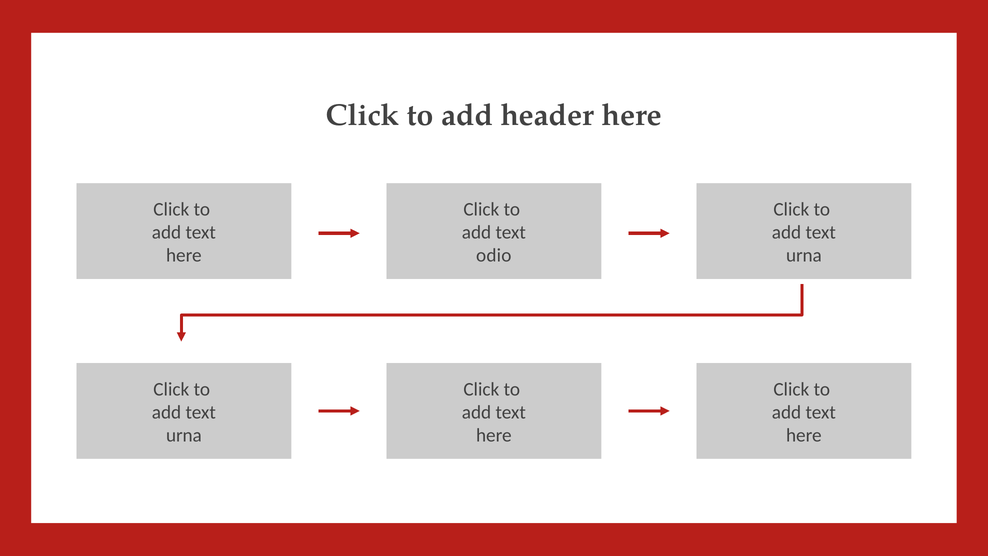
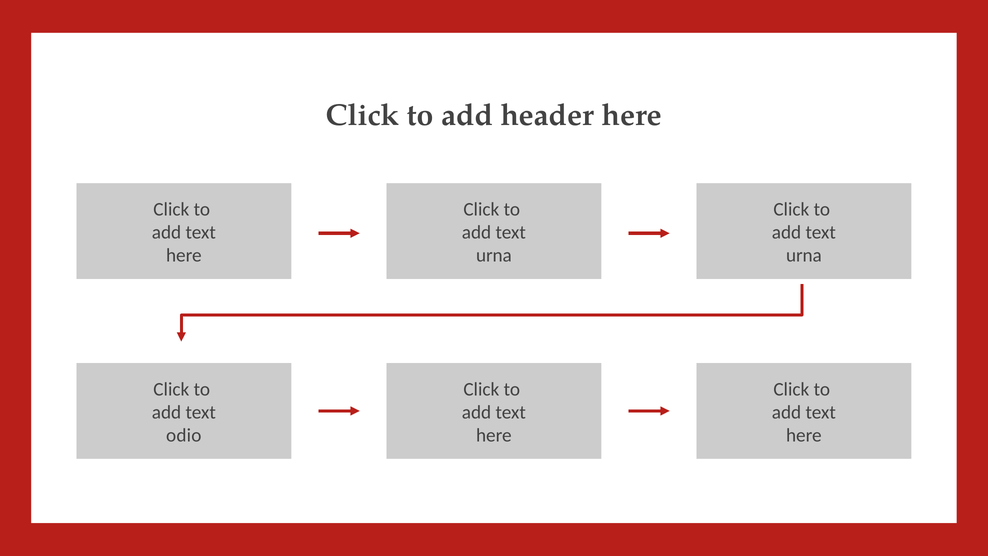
odio: odio -> urna (494, 255)
urna: urna -> odio (184, 435)
